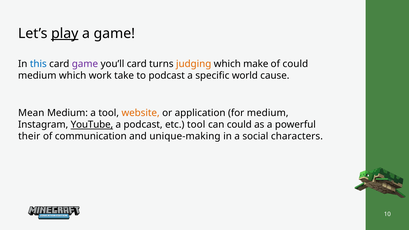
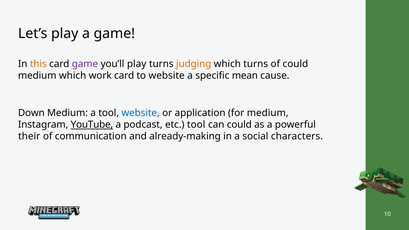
play underline: present -> none (65, 33)
this colour: blue -> orange (38, 64)
you’ll card: card -> play (137, 64)
which make: make -> turns (256, 64)
work take: take -> card (124, 76)
to podcast: podcast -> website (167, 76)
world: world -> mean (245, 76)
Mean: Mean -> Down (31, 113)
website colour: orange -> blue (141, 113)
unique-making: unique-making -> already-making (185, 136)
